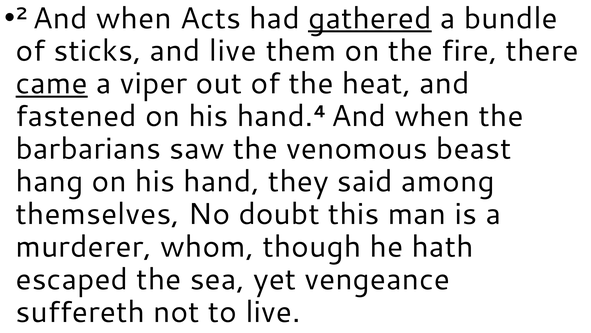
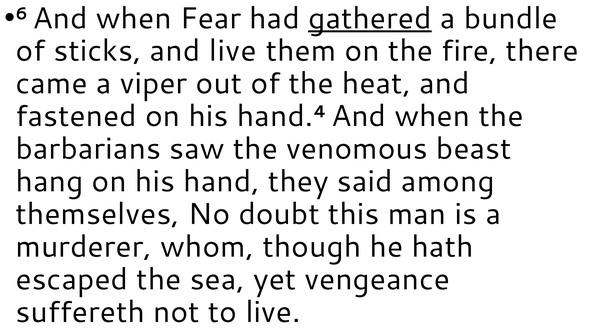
2: 2 -> 6 (22, 14)
Acts: Acts -> Fear (211, 18)
came underline: present -> none (52, 84)
